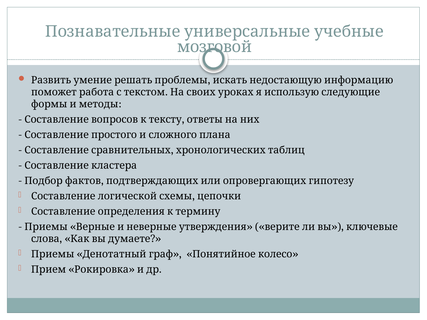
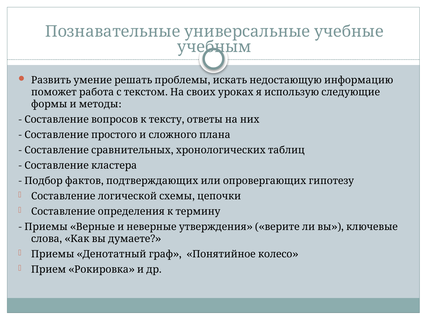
мозговой: мозговой -> учебным (214, 47)
